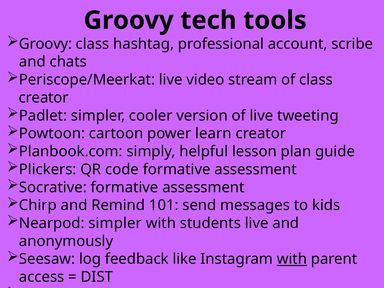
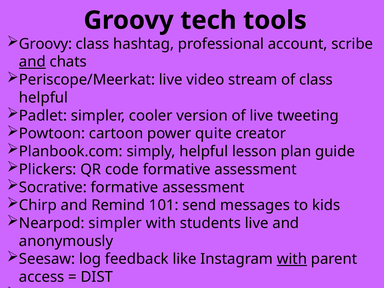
and underline: none -> present (32, 62)
creator: creator -> helpful (44, 98)
power learn: learn -> quite (213, 134)
